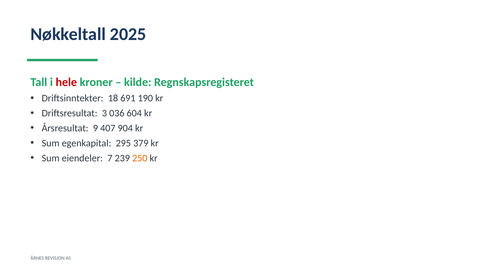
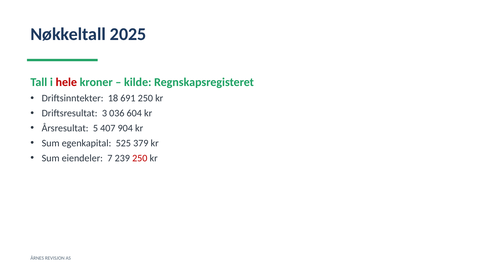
691 190: 190 -> 250 (145, 98)
9: 9 -> 5 (95, 128)
295: 295 -> 525 (123, 143)
250 colour: orange -> red (140, 158)
